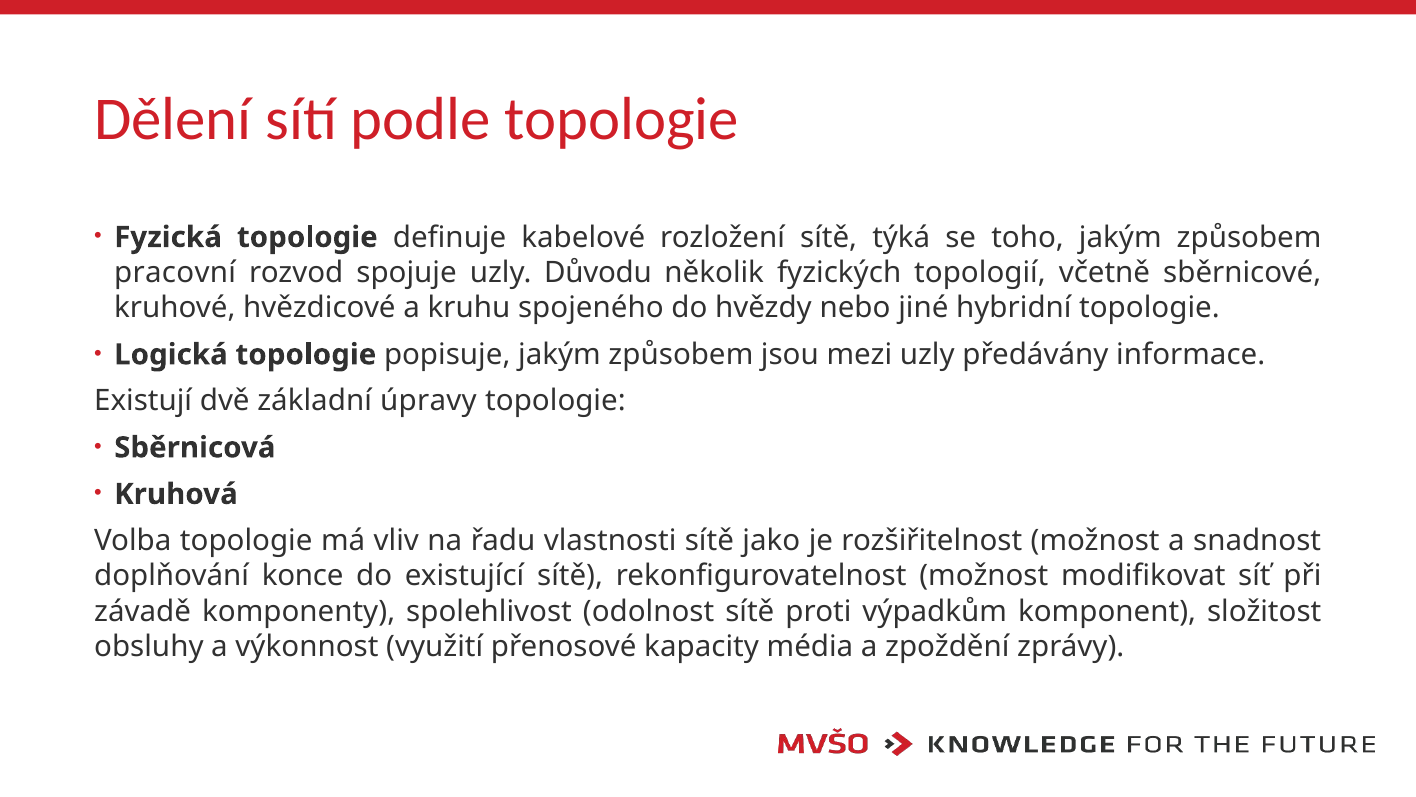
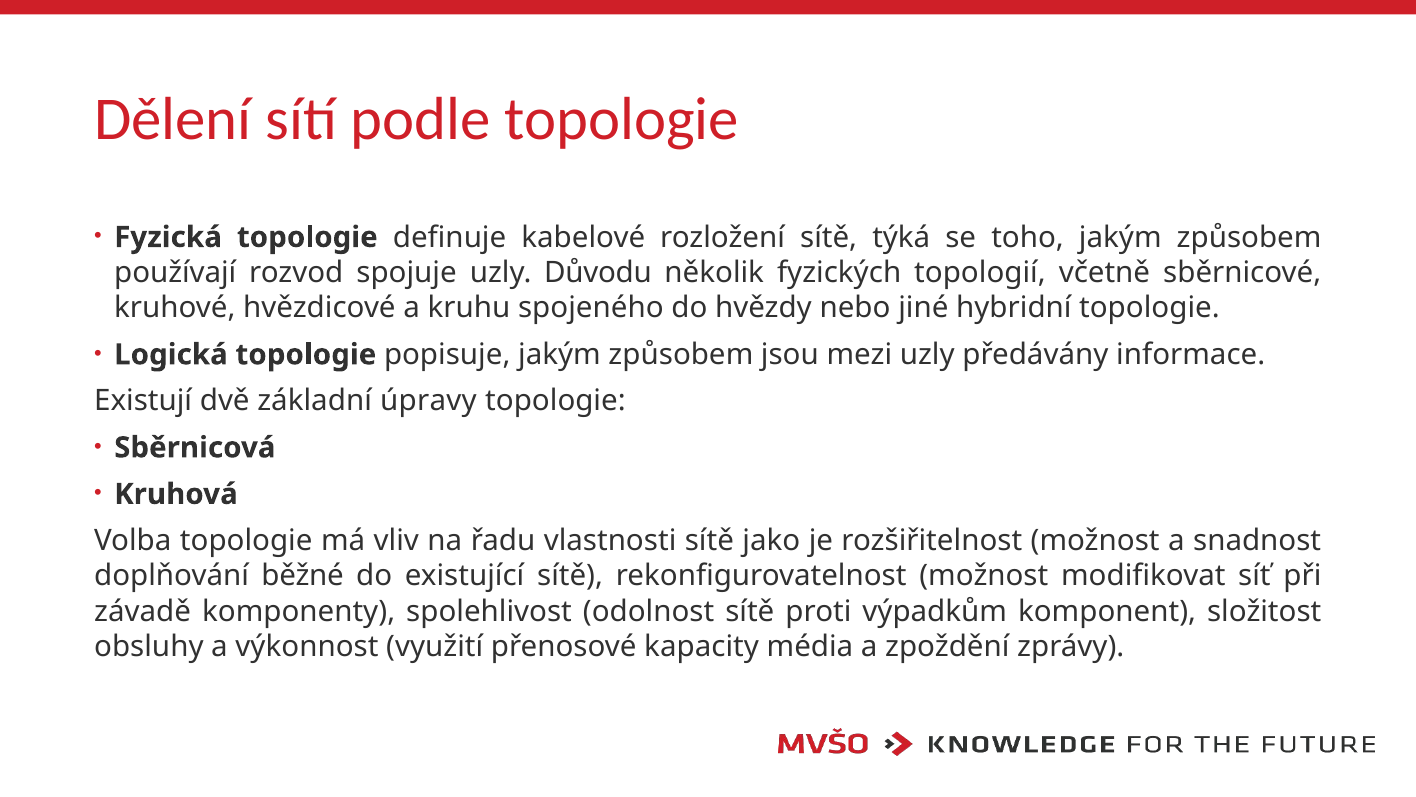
pracovní: pracovní -> používají (175, 273)
konce: konce -> běžné (303, 576)
